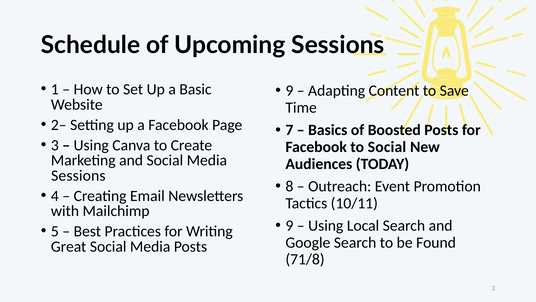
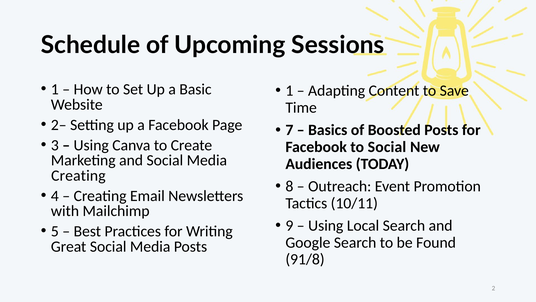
9: 9 -> 1 (289, 91)
Sessions: Sessions -> Creating (78, 175)
71/8: 71/8 -> 91/8 (305, 259)
